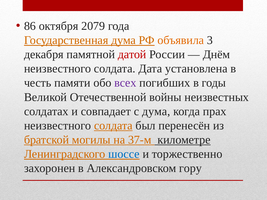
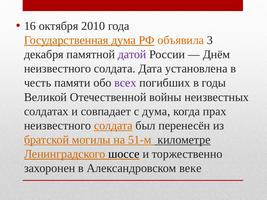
86: 86 -> 16 (30, 26)
2079: 2079 -> 2010 (93, 26)
датой colour: red -> purple (132, 54)
37-м: 37-м -> 51-м (140, 140)
шоссе colour: blue -> black (124, 154)
гору: гору -> веке (190, 168)
